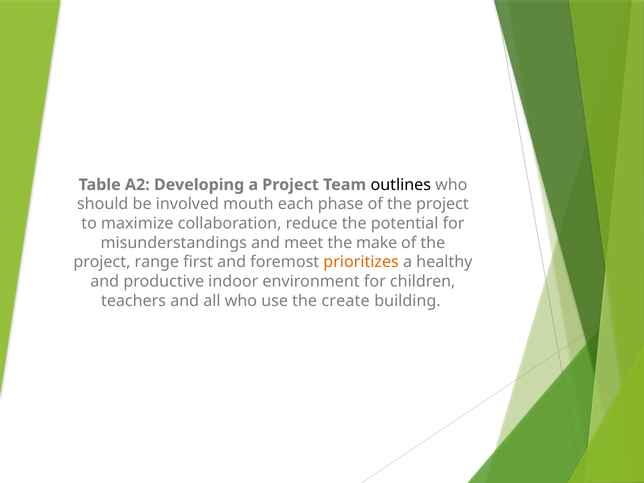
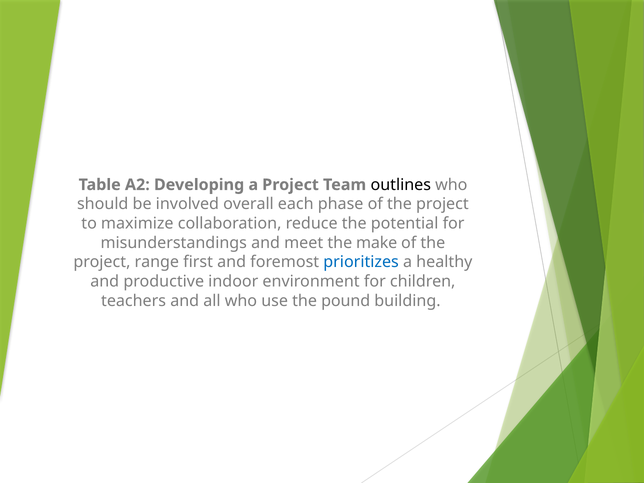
mouth: mouth -> overall (248, 204)
prioritizes colour: orange -> blue (361, 262)
create: create -> pound (346, 301)
